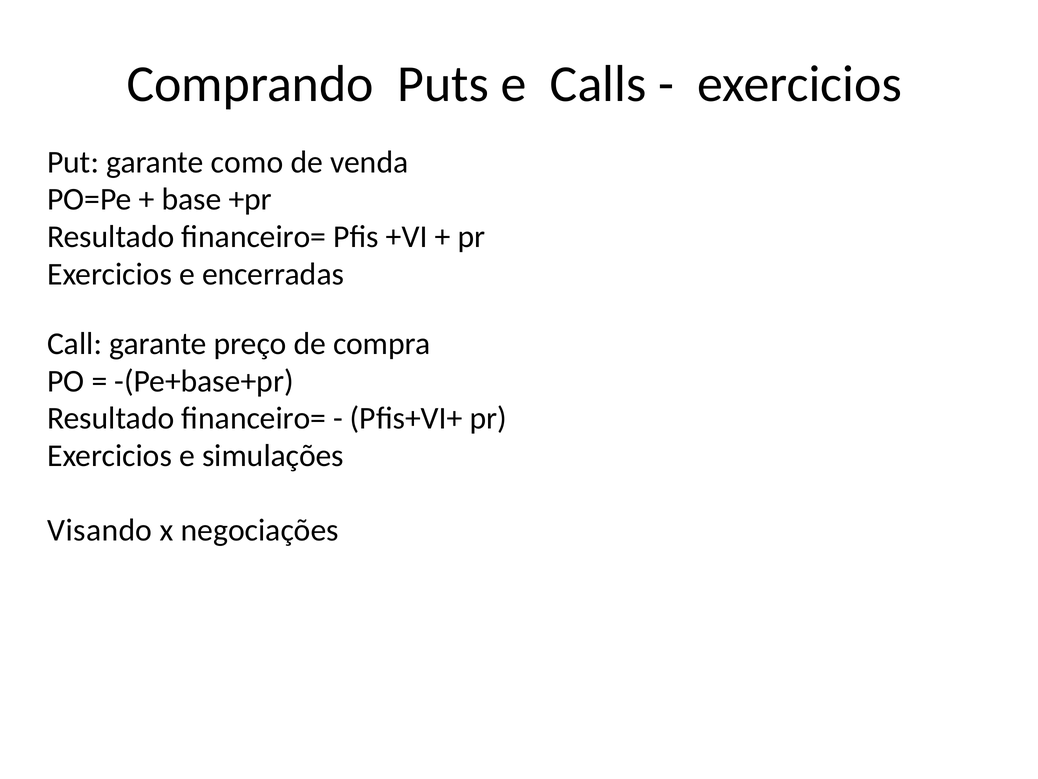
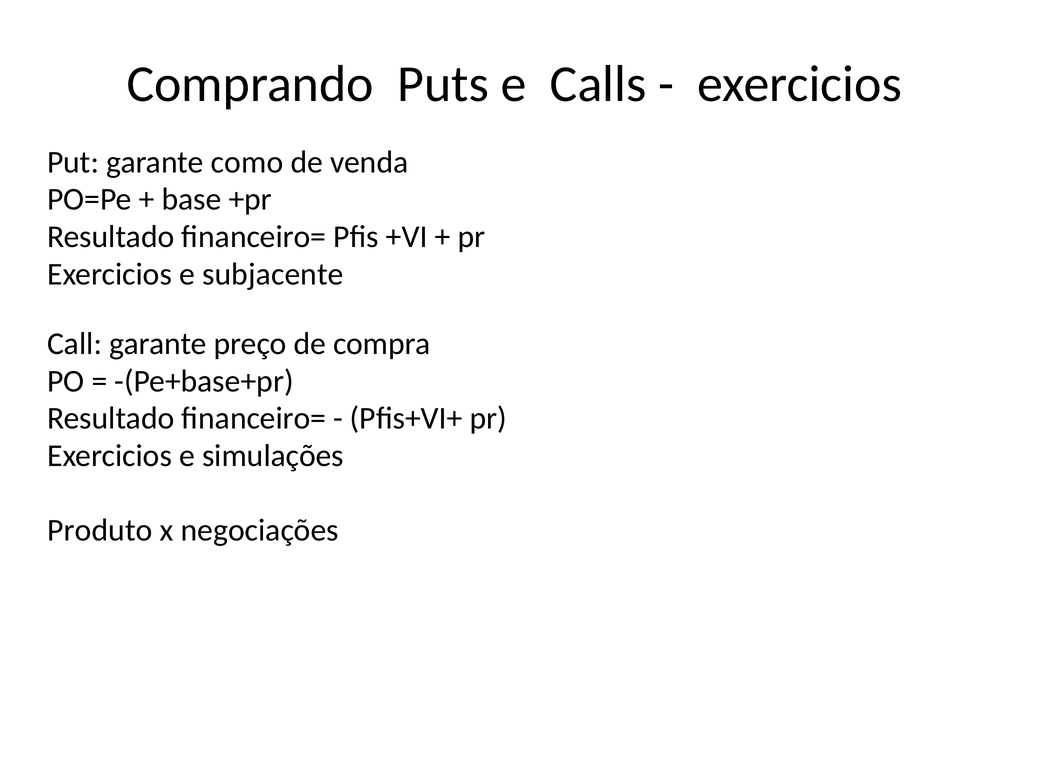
encerradas: encerradas -> subjacente (273, 274)
Visando: Visando -> Produto (100, 530)
